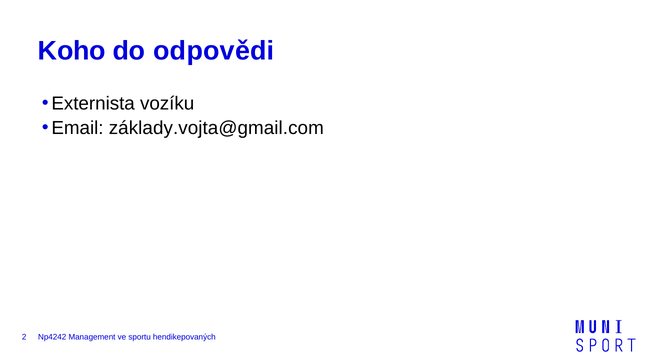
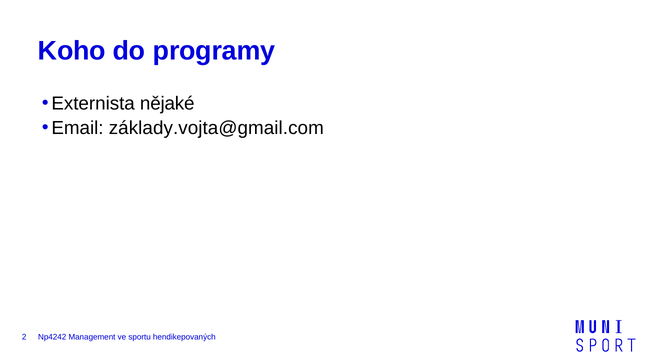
odpovědi: odpovědi -> programy (214, 51)
vozíku: vozíku -> nějaké (167, 104)
